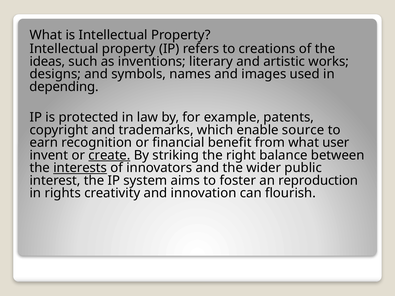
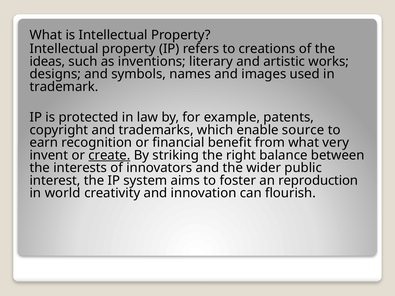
depending: depending -> trademark (64, 87)
user: user -> very (336, 143)
interests underline: present -> none (80, 168)
rights: rights -> world (63, 193)
